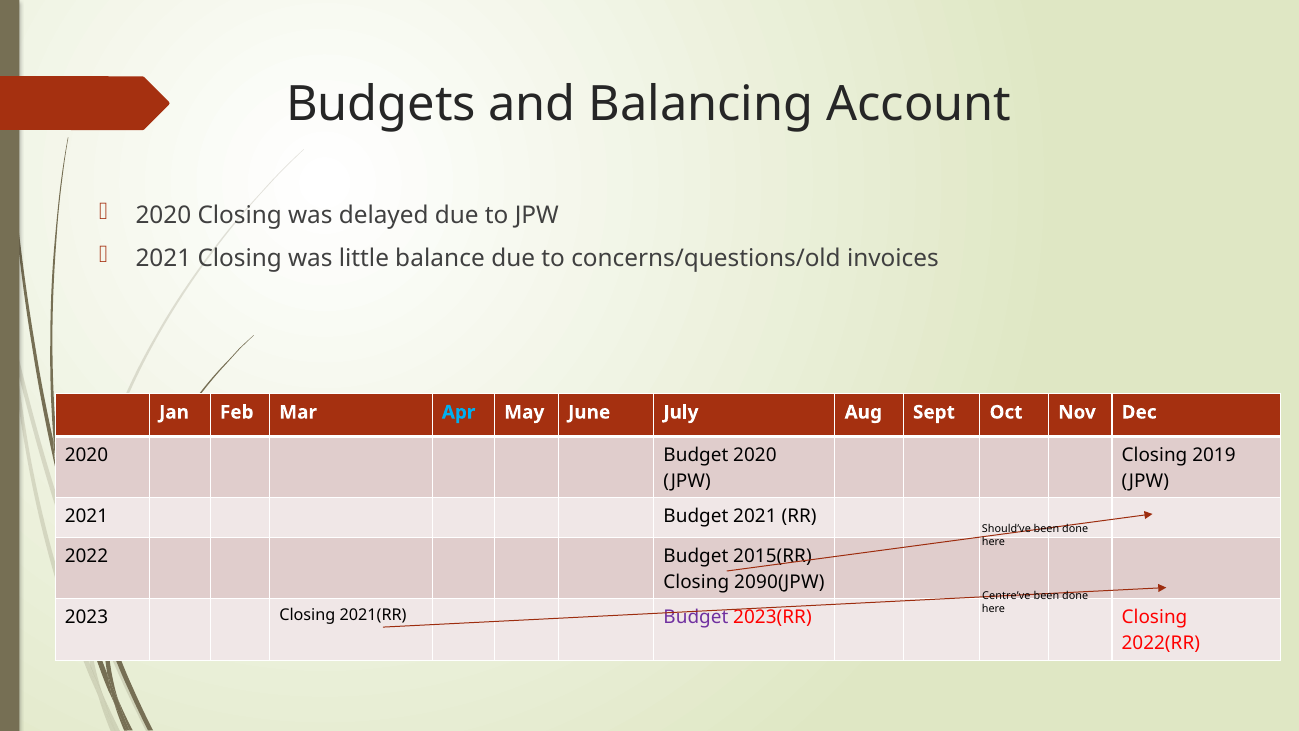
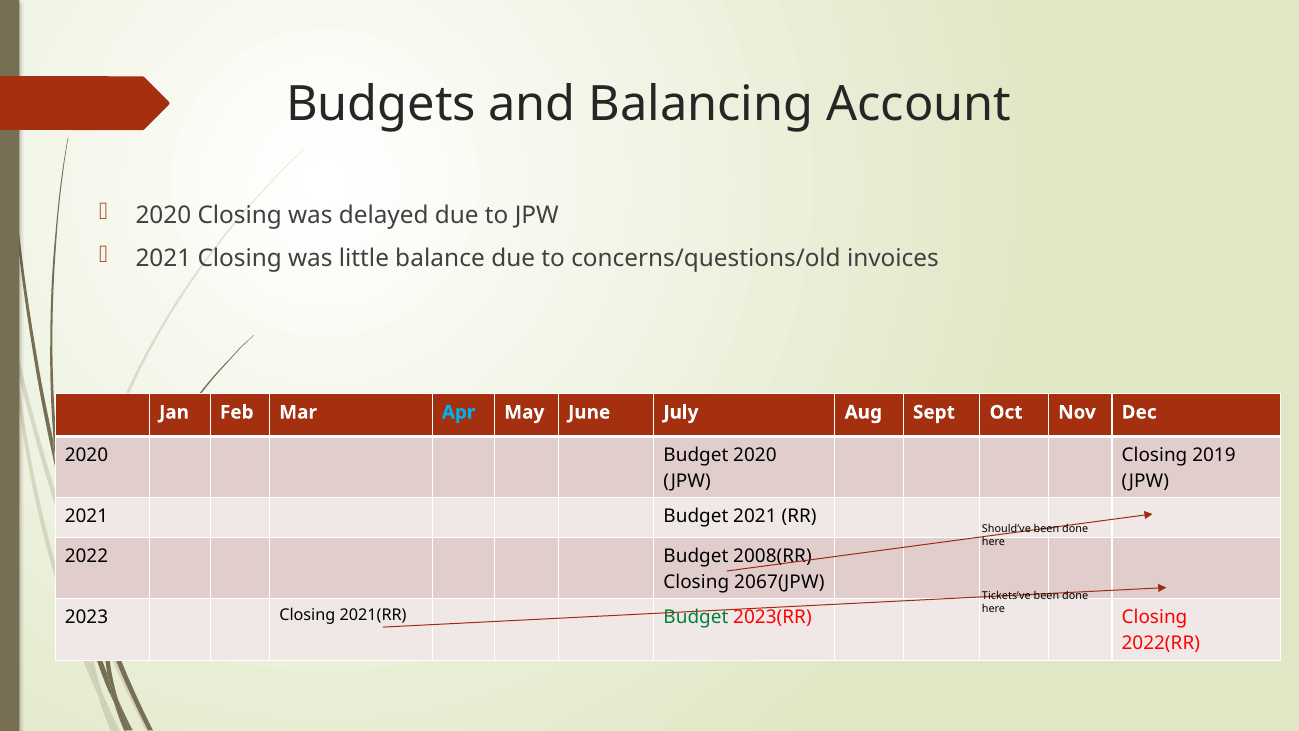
2015(RR: 2015(RR -> 2008(RR (772, 556)
2090(JPW: 2090(JPW -> 2067(JPW (779, 582)
Centre’ve: Centre’ve -> Tickets’ve (1006, 596)
Budget colour: purple -> green (696, 617)
